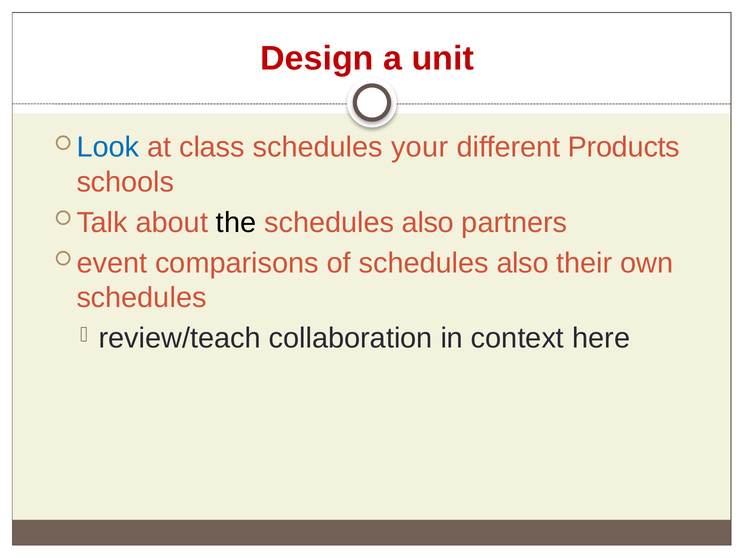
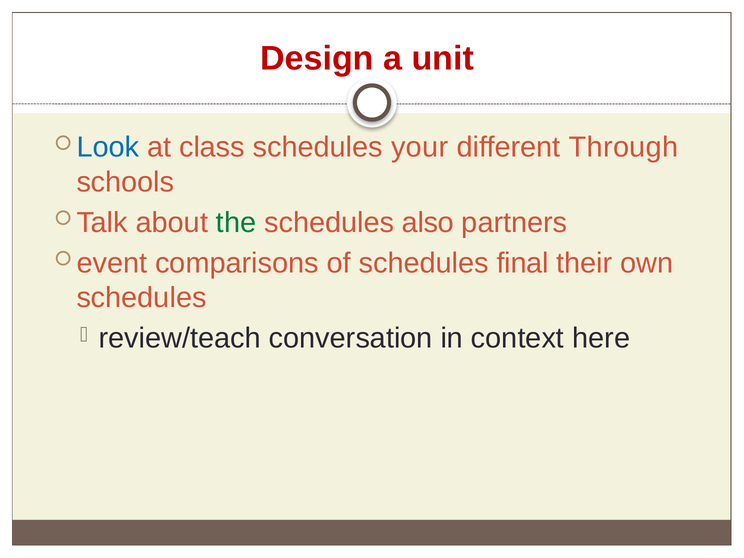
Products: Products -> Through (624, 147)
the colour: black -> green (236, 223)
of schedules also: also -> final (523, 263)
collaboration: collaboration -> conversation (351, 338)
